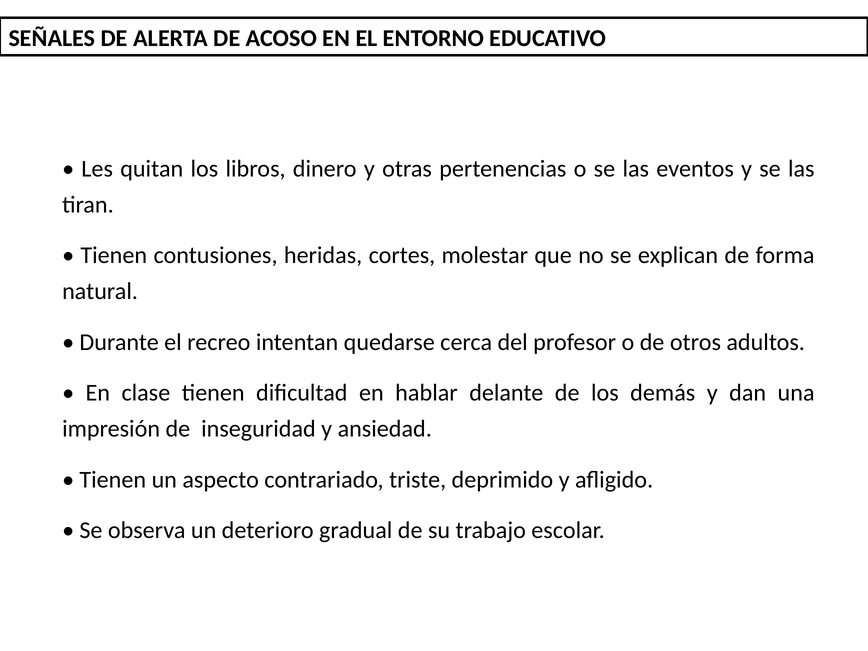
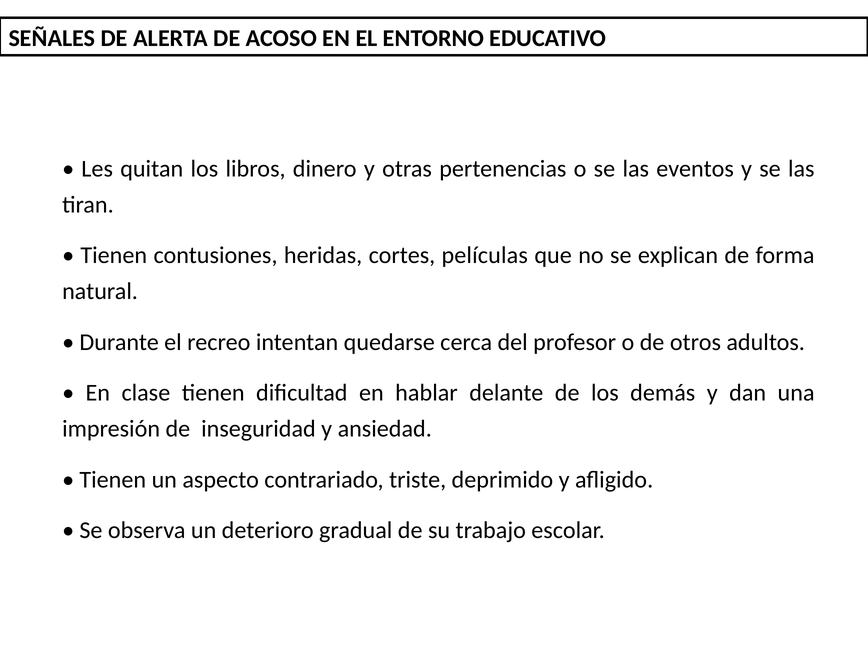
molestar: molestar -> películas (485, 255)
